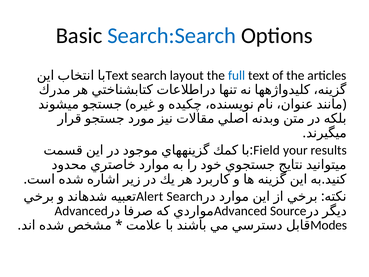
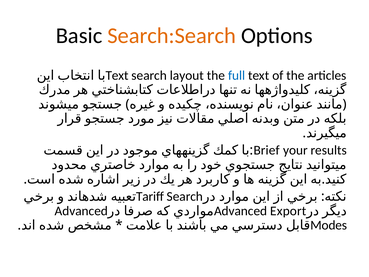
Search:Search colour: blue -> orange (172, 36)
Field: Field -> Brief (267, 150)
Alert: Alert -> Tariff (150, 196)
Source: Source -> Export (288, 211)
